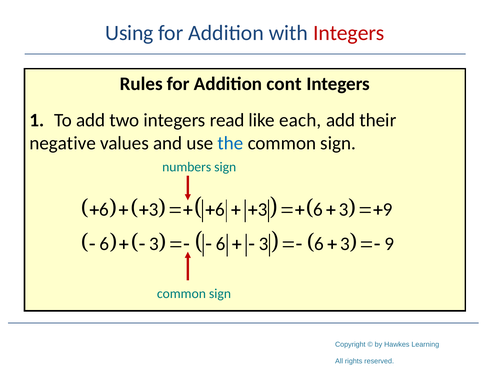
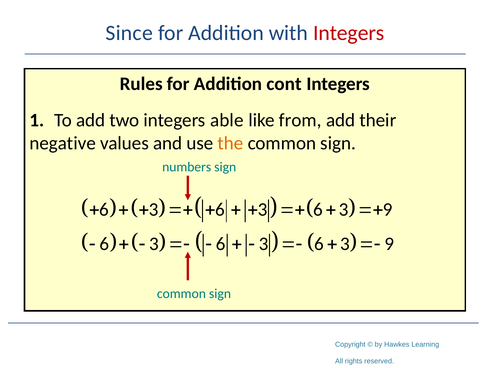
Using: Using -> Since (129, 33)
read: read -> able (227, 120)
each: each -> from (300, 120)
the colour: blue -> orange (231, 143)
